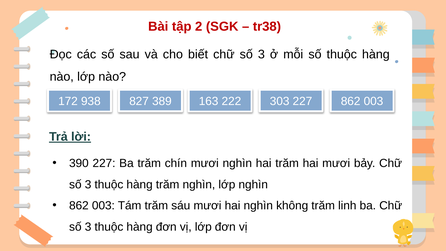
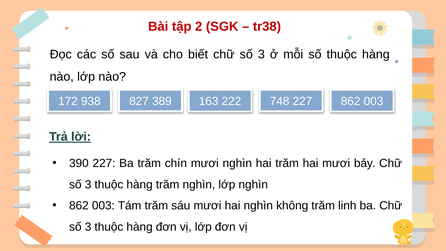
303: 303 -> 748 (280, 101)
